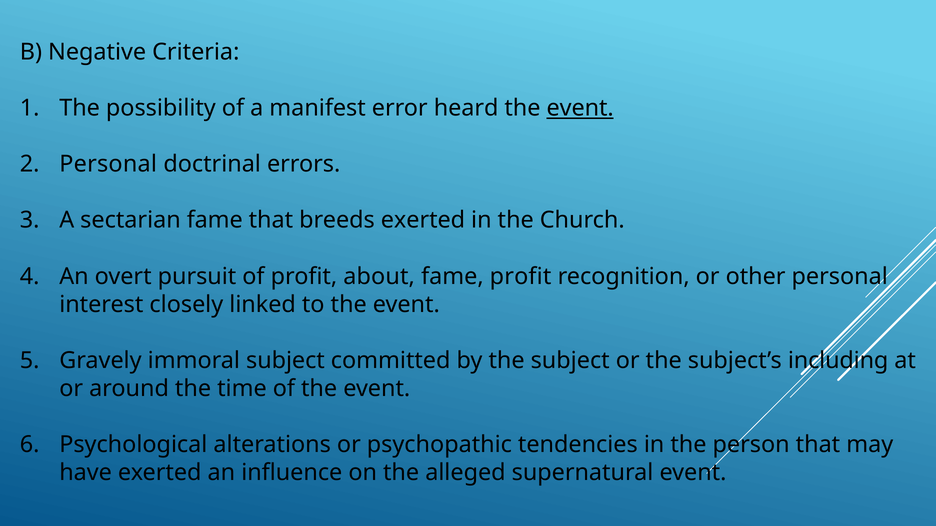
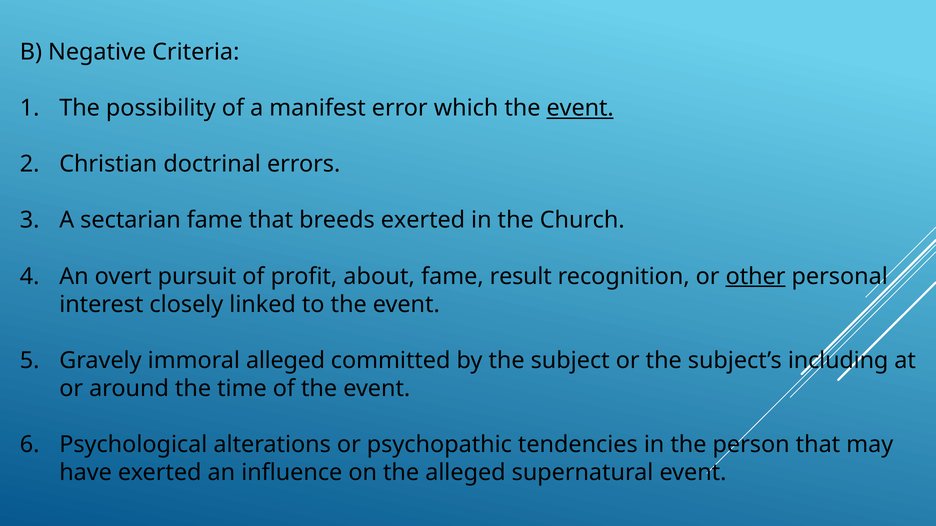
heard: heard -> which (466, 108)
Personal: Personal -> Christian (108, 164)
fame profit: profit -> result (521, 277)
other underline: none -> present (756, 277)
immoral subject: subject -> alleged (286, 361)
